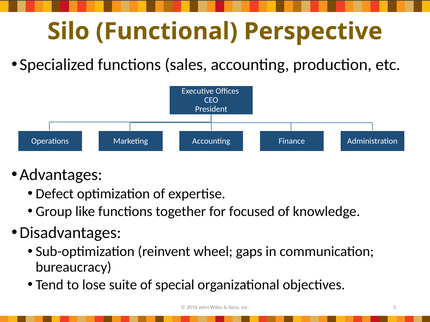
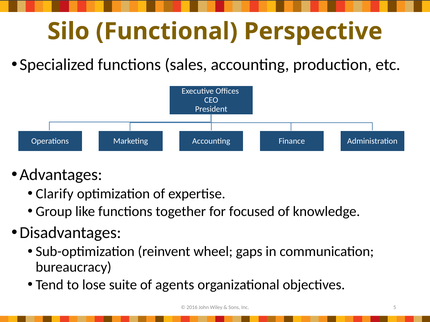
Defect: Defect -> Clarify (55, 194)
special: special -> agents (175, 285)
